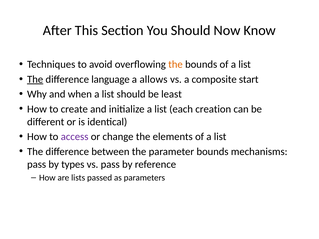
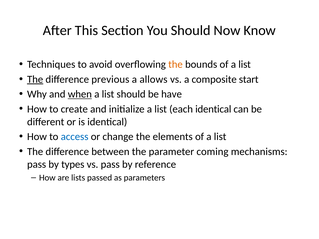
language: language -> previous (110, 79)
when underline: none -> present (80, 94)
least: least -> have (172, 94)
each creation: creation -> identical (213, 109)
access colour: purple -> blue (75, 137)
parameter bounds: bounds -> coming (212, 152)
